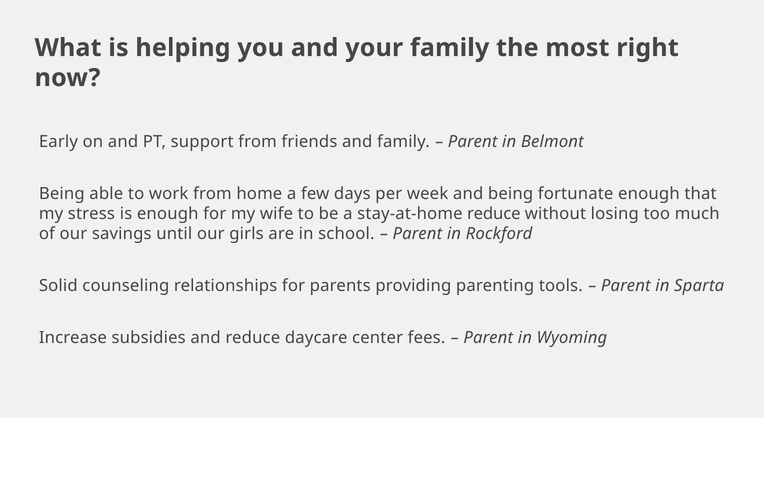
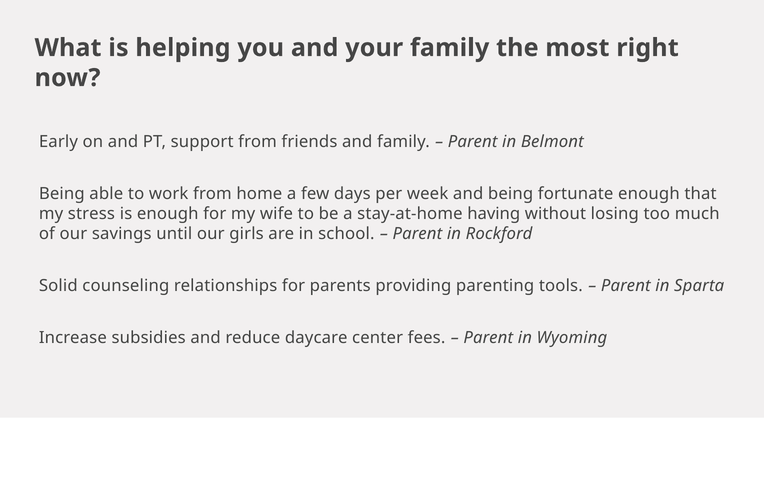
stay-at-home reduce: reduce -> having (494, 214)
